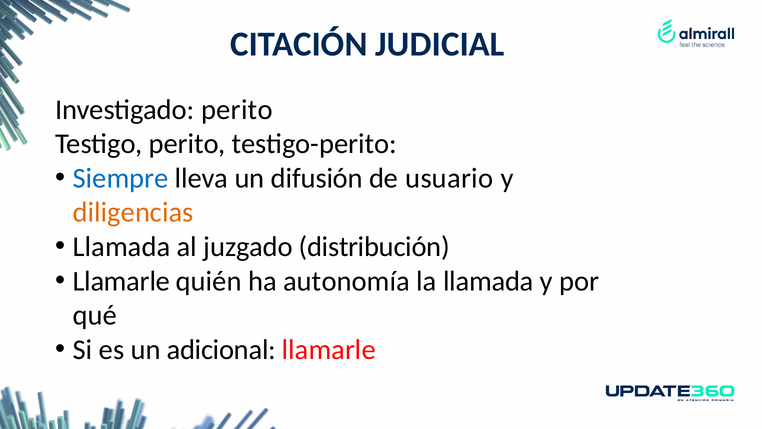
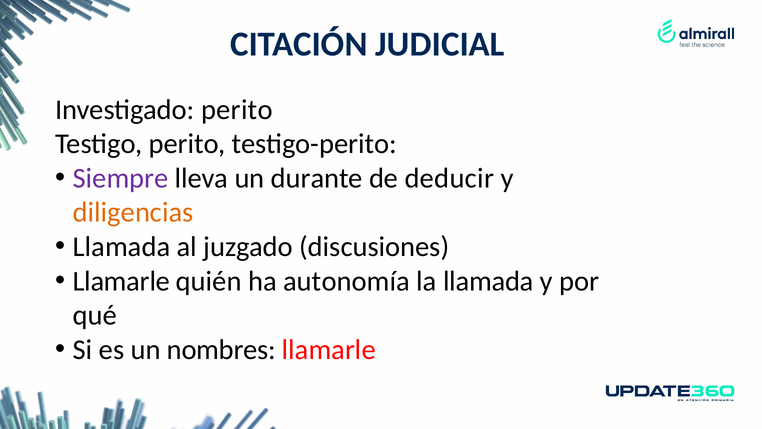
Siempre colour: blue -> purple (121, 178)
difusión: difusión -> durante (317, 178)
usuario: usuario -> deducir (449, 178)
distribución: distribución -> discusiones (374, 247)
adicional: adicional -> nombres (221, 350)
